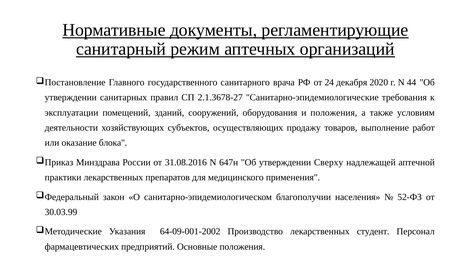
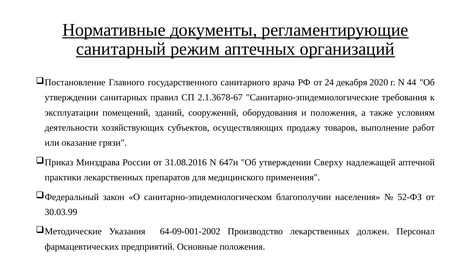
2.1.3678-27: 2.1.3678-27 -> 2.1.3678-67 (220, 98)
блока: блока -> грязи (113, 143)
студент: студент -> должен (373, 231)
